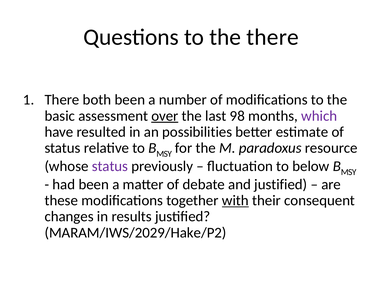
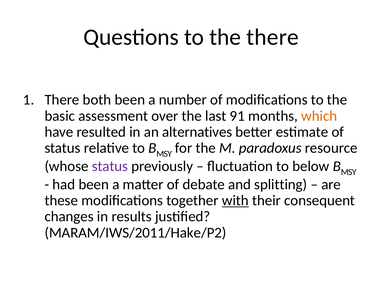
over underline: present -> none (165, 116)
98: 98 -> 91 (237, 116)
which colour: purple -> orange (319, 116)
possibilities: possibilities -> alternatives (197, 132)
and justified: justified -> splitting (281, 185)
MARAM/IWS/2029/Hake/P2: MARAM/IWS/2029/Hake/P2 -> MARAM/IWS/2011/Hake/P2 (135, 233)
